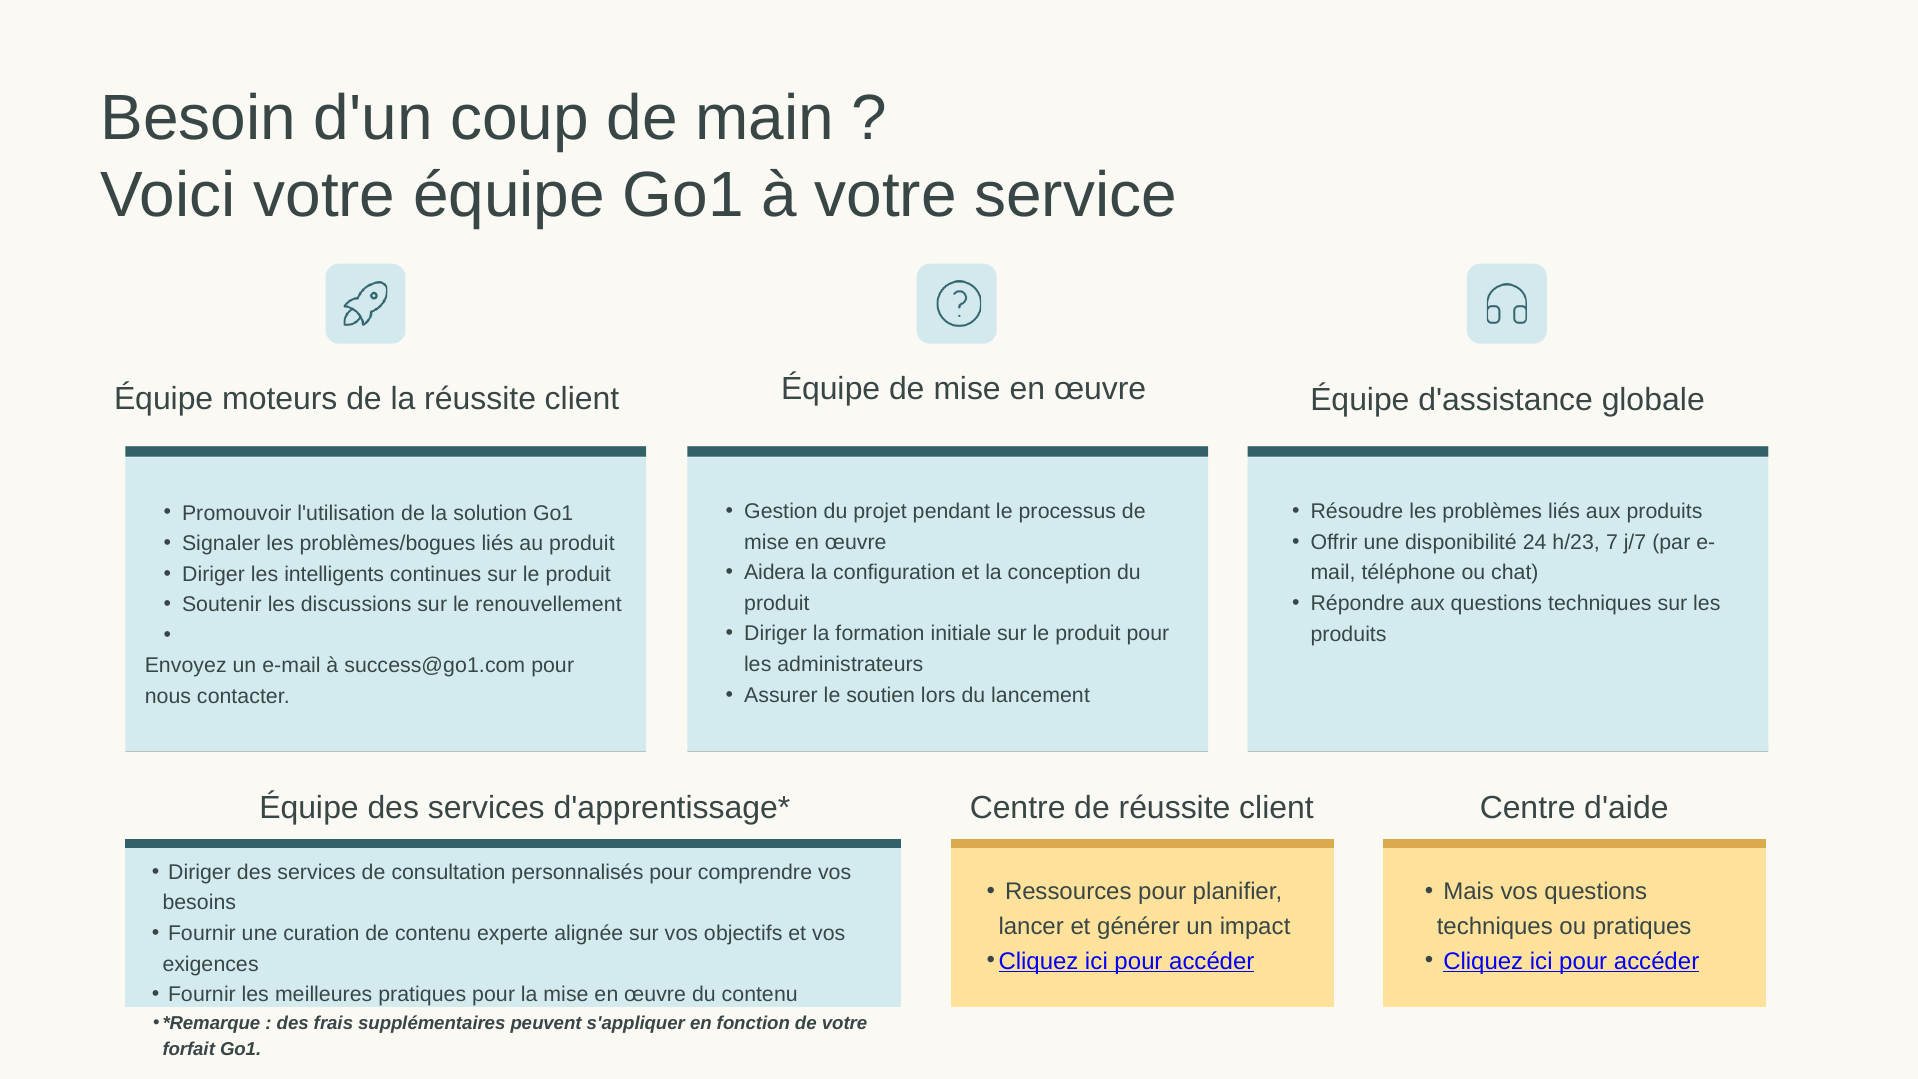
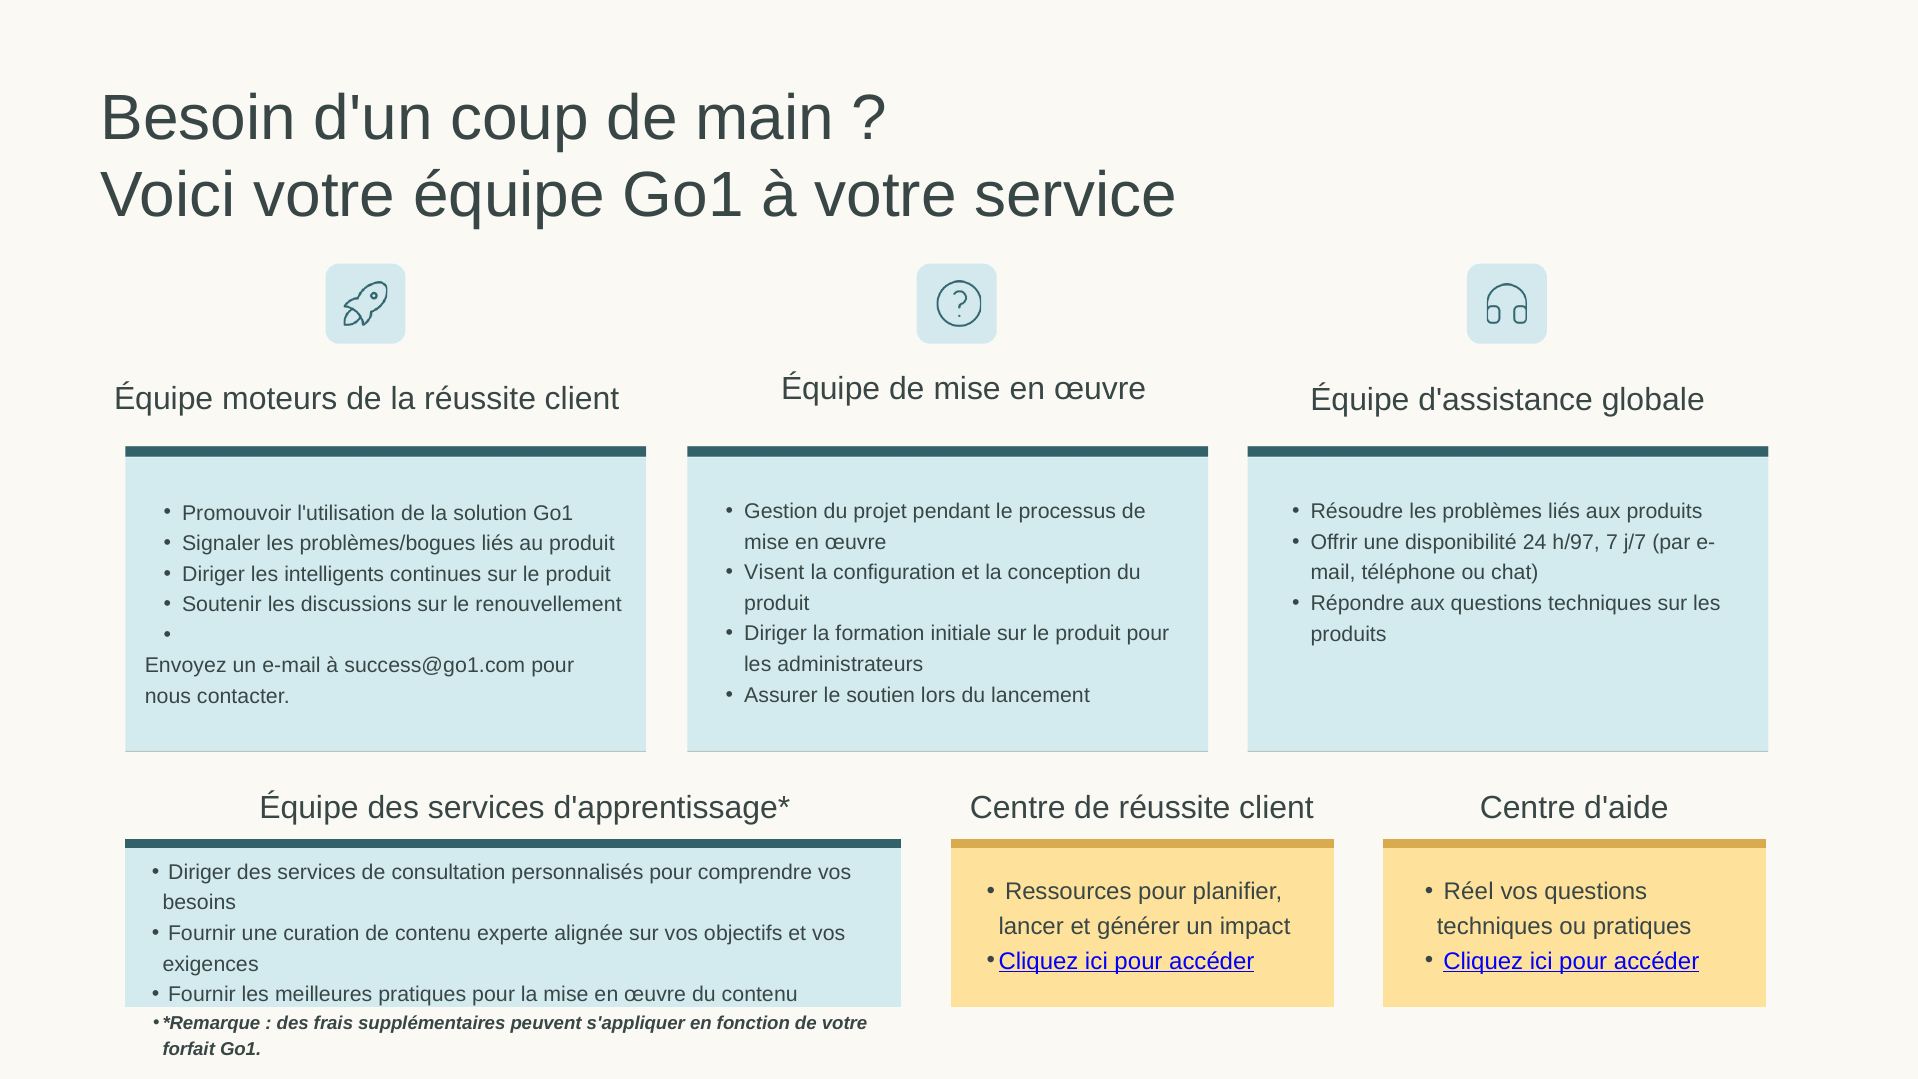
h/23: h/23 -> h/97 (1576, 542)
Aidera: Aidera -> Visent (774, 573)
Mais: Mais -> Réel (1469, 892)
